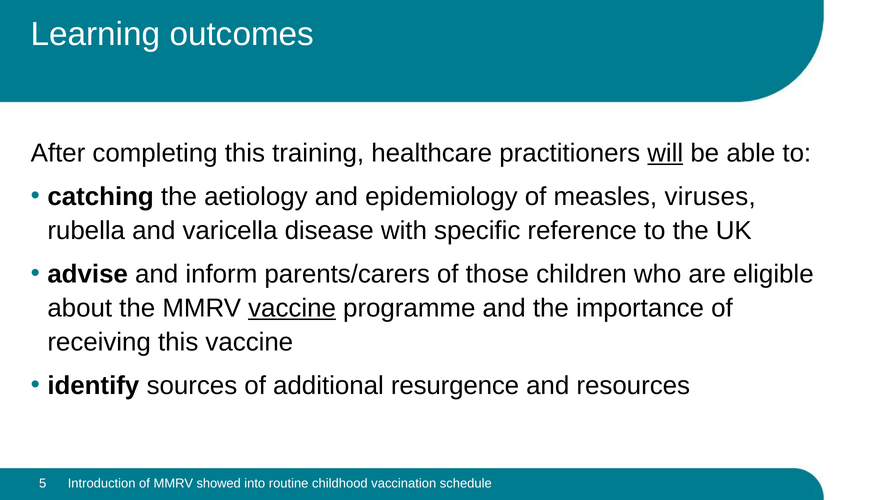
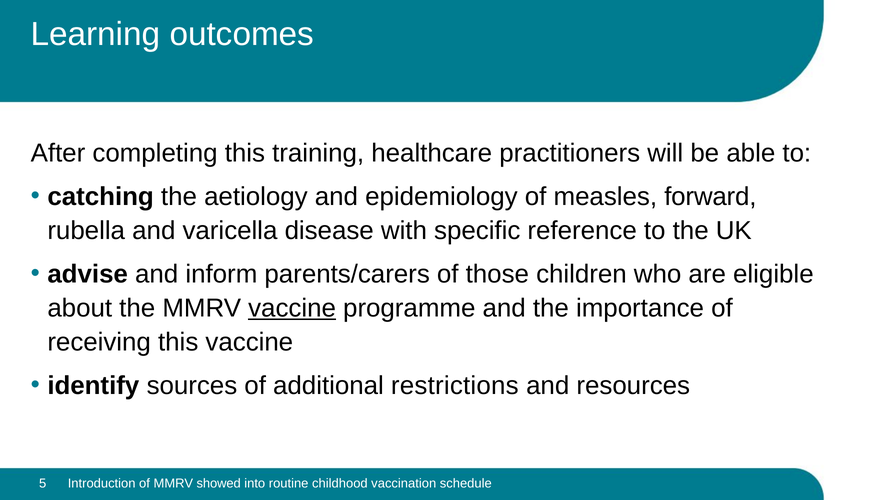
will underline: present -> none (665, 153)
viruses: viruses -> forward (710, 197)
resurgence: resurgence -> restrictions (455, 386)
